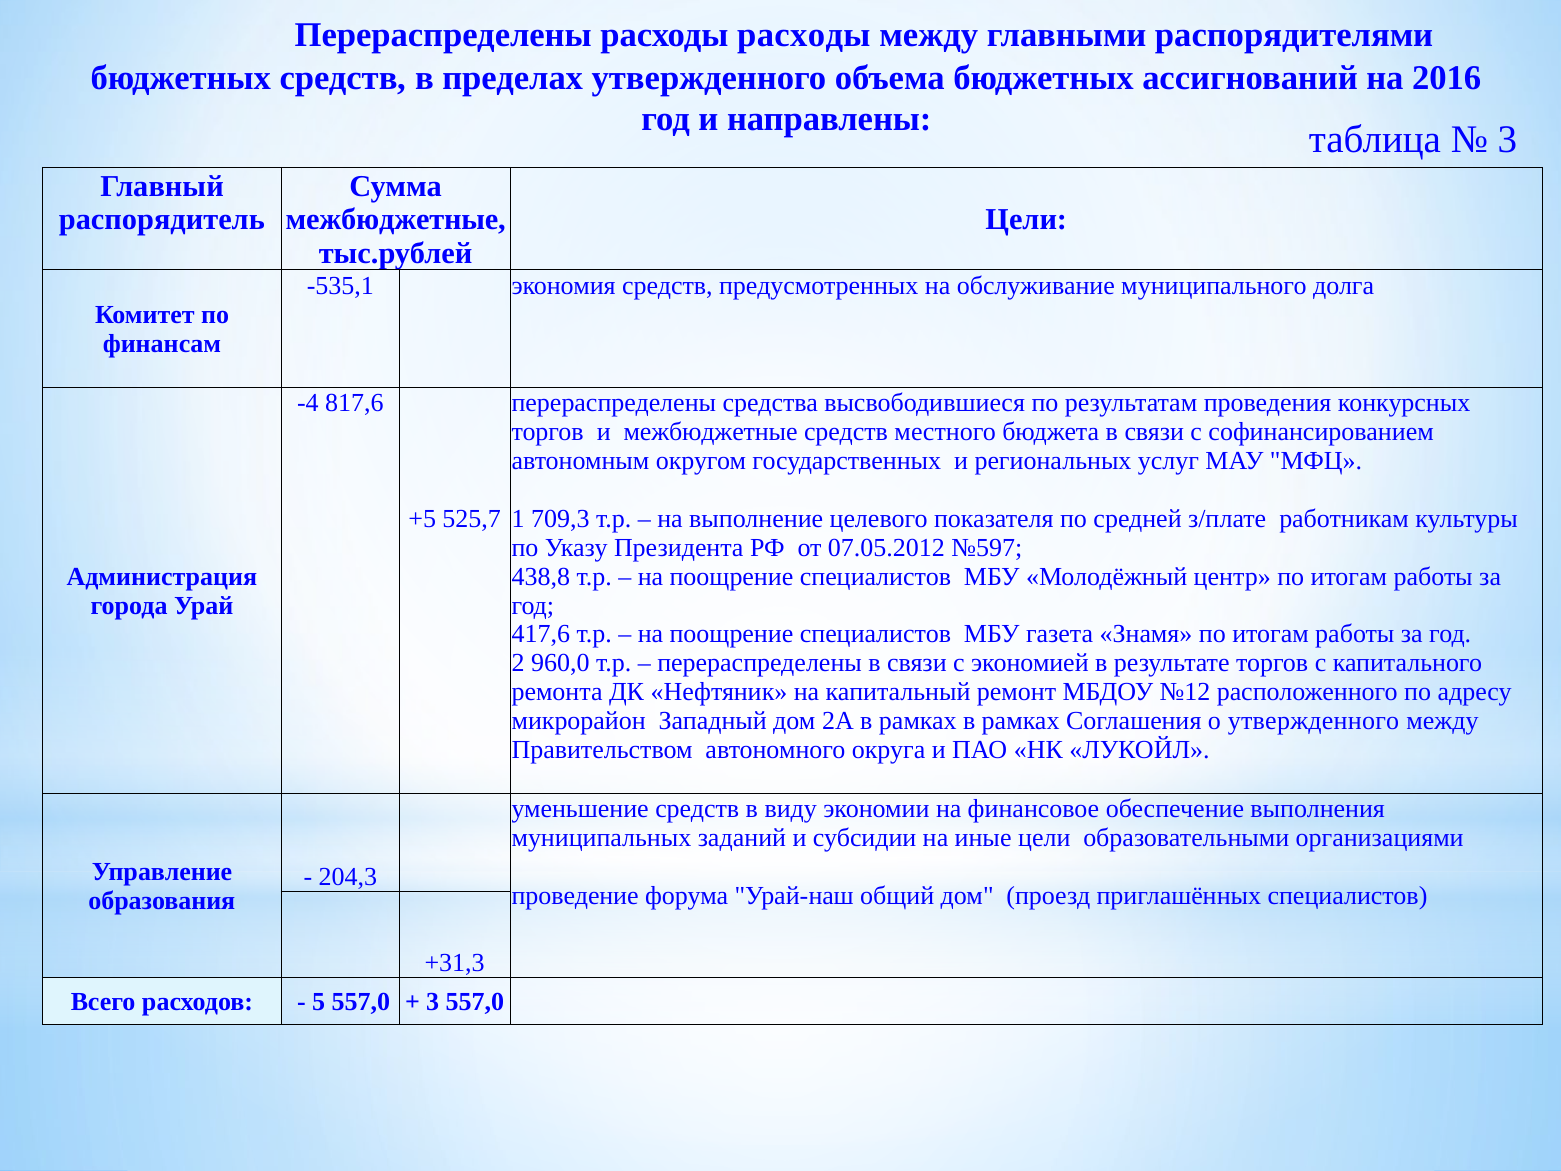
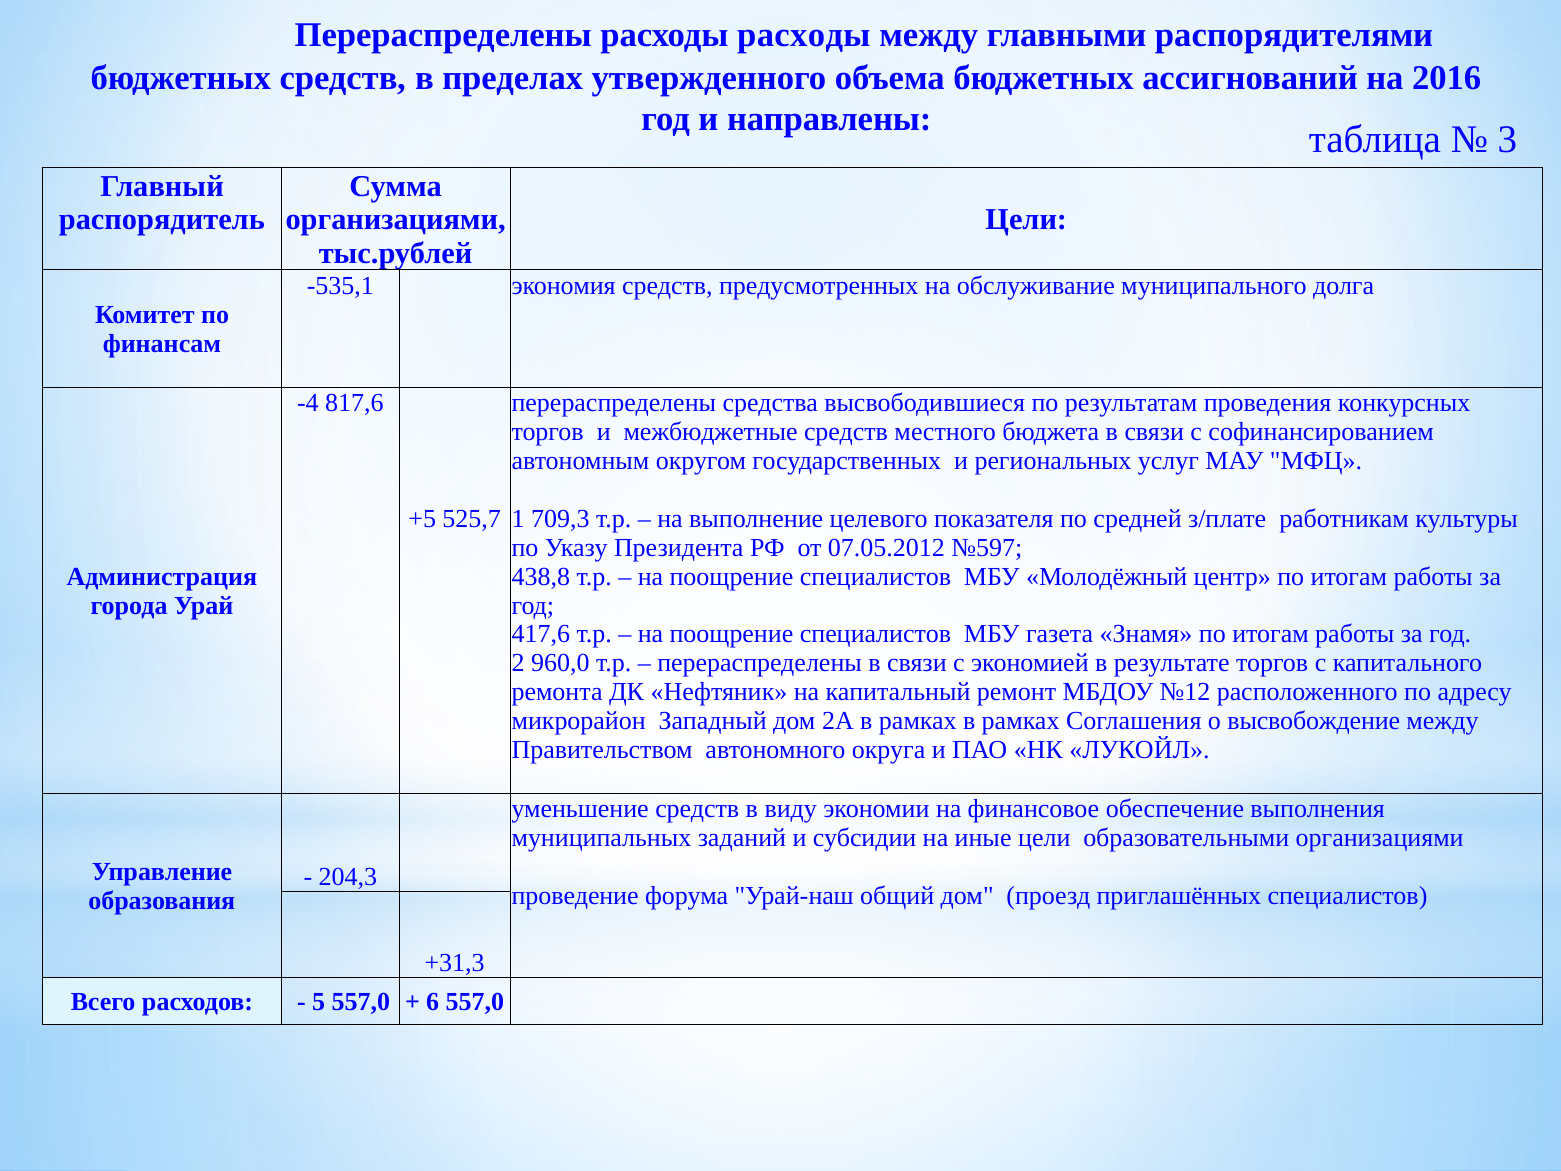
межбюджетные: межбюджетные -> организациями (396, 220)
о утвержденного: утвержденного -> высвобождение (1314, 721)
3: 3 -> 6 (433, 1002)
